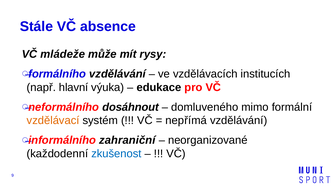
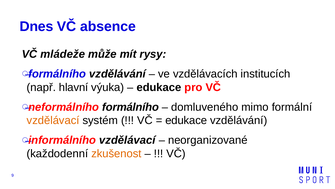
Stále: Stále -> Dnes (37, 26)
neformálního dosáhnout: dosáhnout -> formálního (131, 107)
nepřímá: nepřímá -> edukace (186, 120)
informálního zahraniční: zahraniční -> vzdělávací (127, 140)
zkušenost colour: blue -> orange (116, 153)
